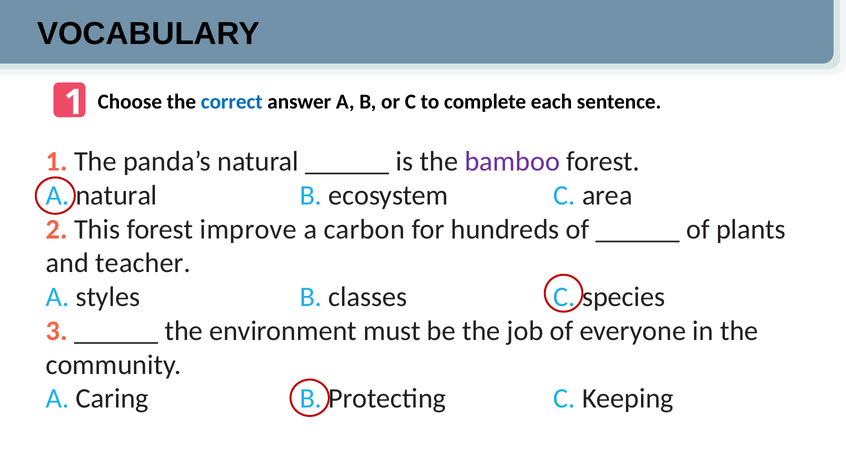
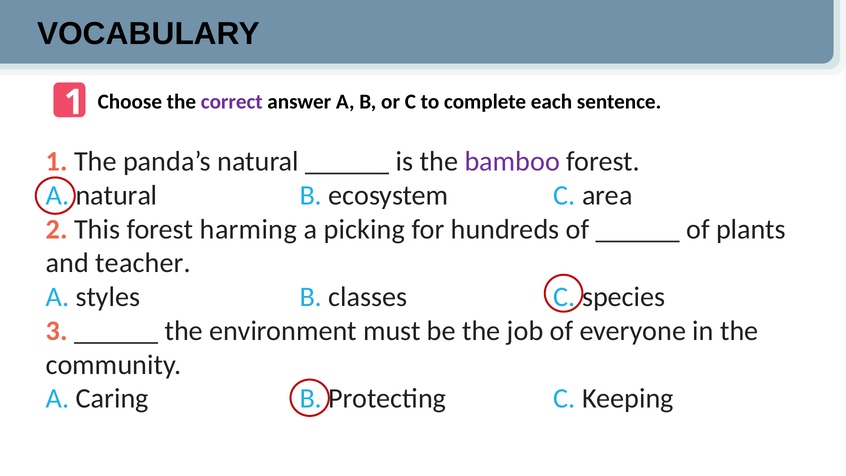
correct colour: blue -> purple (232, 102)
improve: improve -> harming (248, 229)
carbon: carbon -> picking (364, 229)
